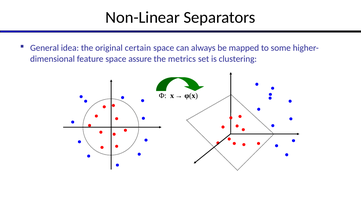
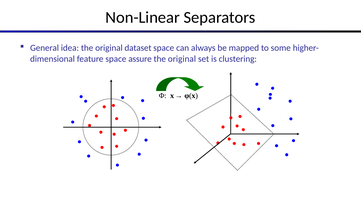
certain: certain -> dataset (138, 48)
metrics: metrics -> original (182, 59)
